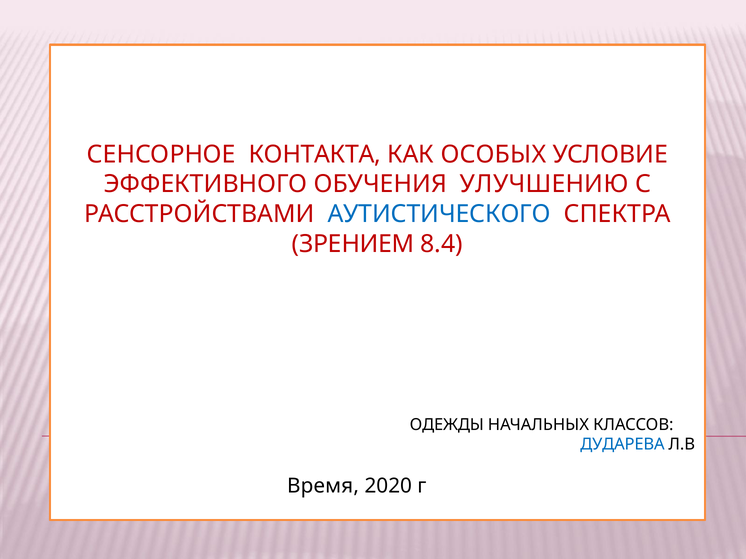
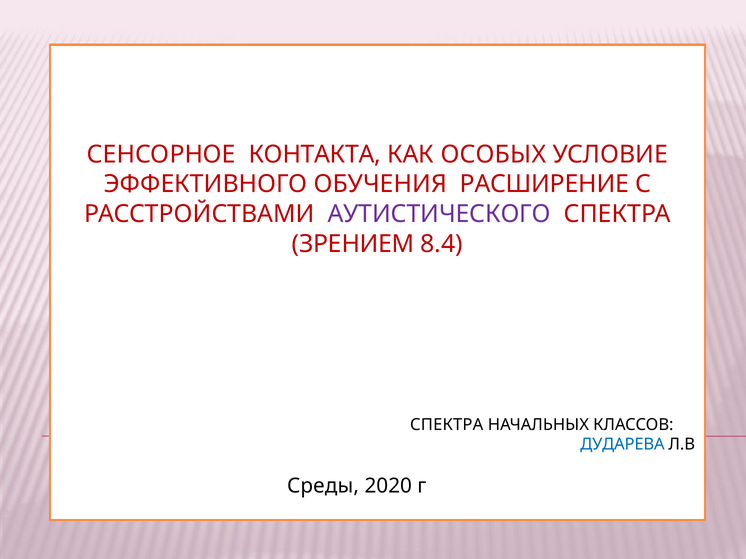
УЛУЧШЕНИЮ: УЛУЧШЕНИЮ -> РАСШИРЕНИЕ (544, 184)
АУТИСТИЧЕСКОГО colour: blue -> purple (439, 214)
ОДЕЖДЫ: ОДЕЖДЫ -> СПЕКТРА (447, 425)
Время: Время -> Среды (323, 487)
